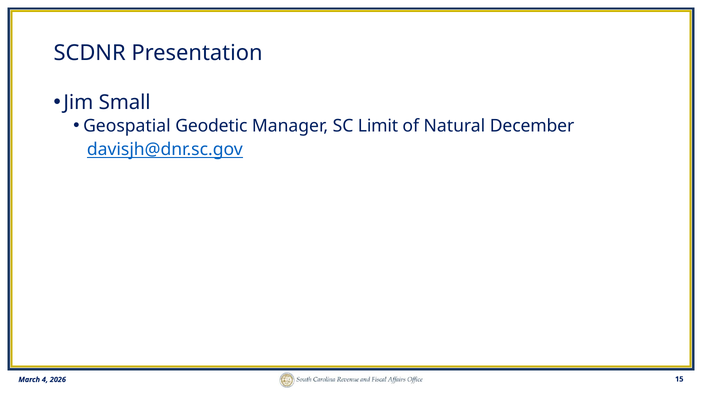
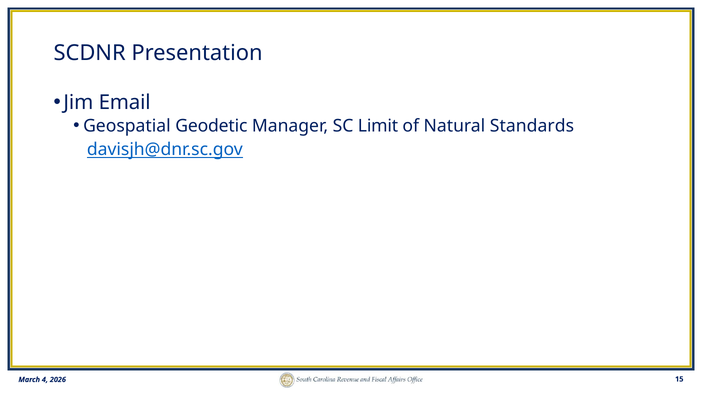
Small: Small -> Email (125, 102)
December: December -> Standards (532, 126)
